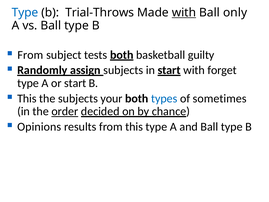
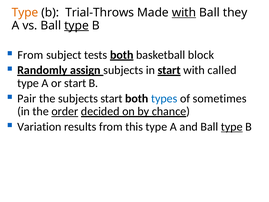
Type colour: blue -> orange (25, 13)
only: only -> they (235, 13)
type underline: none -> present (77, 25)
guilty: guilty -> block (201, 55)
forget: forget -> called (222, 70)
This: This -> Pair (27, 98)
subjects your: your -> start (111, 98)
Opinions: Opinions -> Variation (39, 127)
type underline: none -> present (232, 127)
